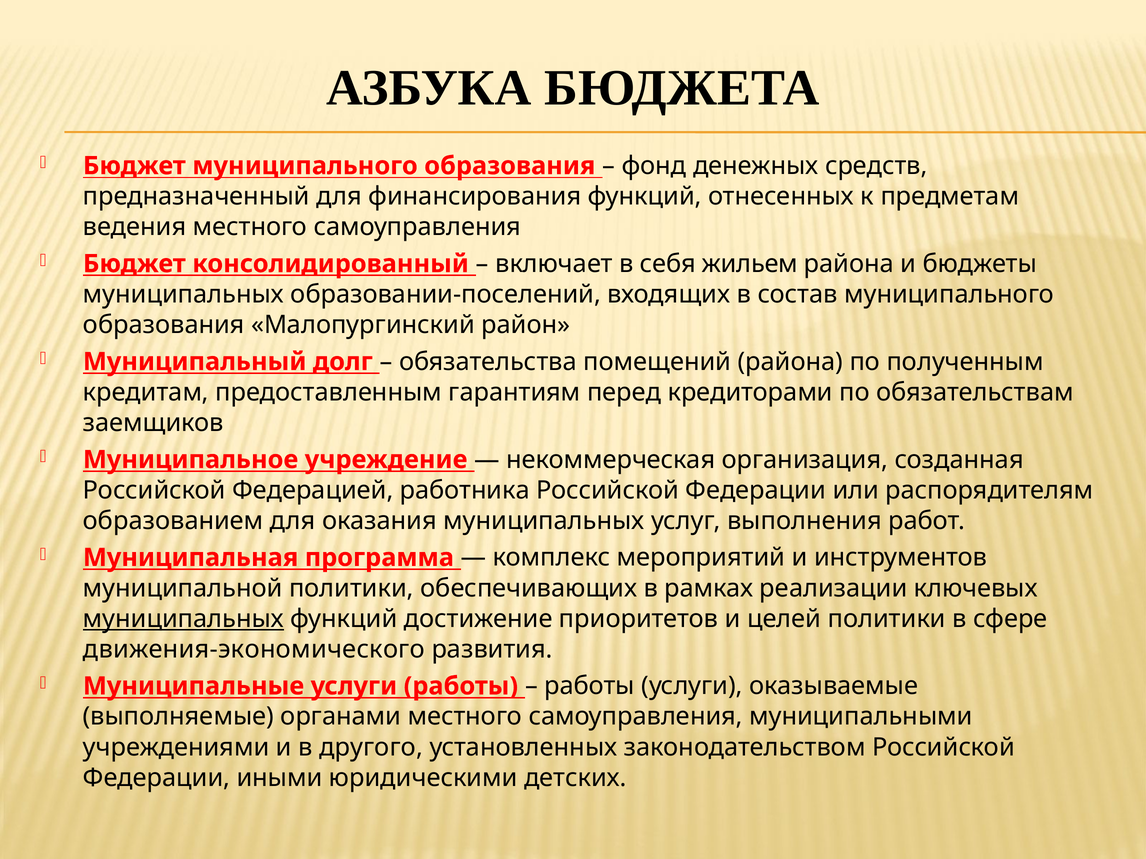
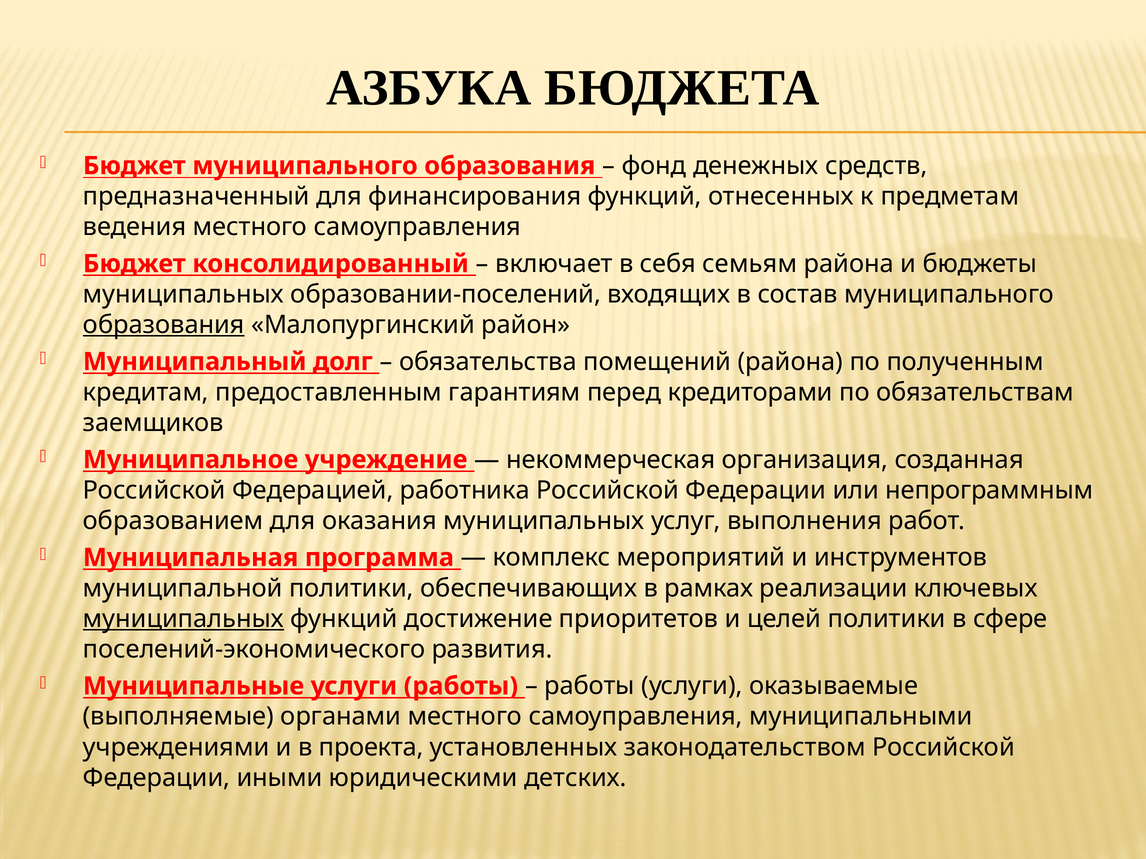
жильем: жильем -> семьям (750, 264)
образования underline: none -> present (164, 325)
распорядителям: распорядителям -> непрограммным (989, 490)
движения-экономического: движения-экономического -> поселений-экономического (254, 650)
другого: другого -> проекта (371, 748)
